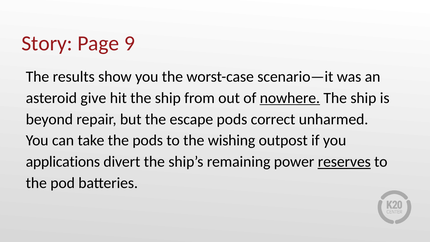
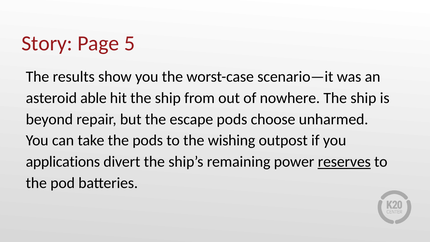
9: 9 -> 5 (129, 43)
give: give -> able (93, 98)
nowhere underline: present -> none (290, 98)
correct: correct -> choose (273, 119)
